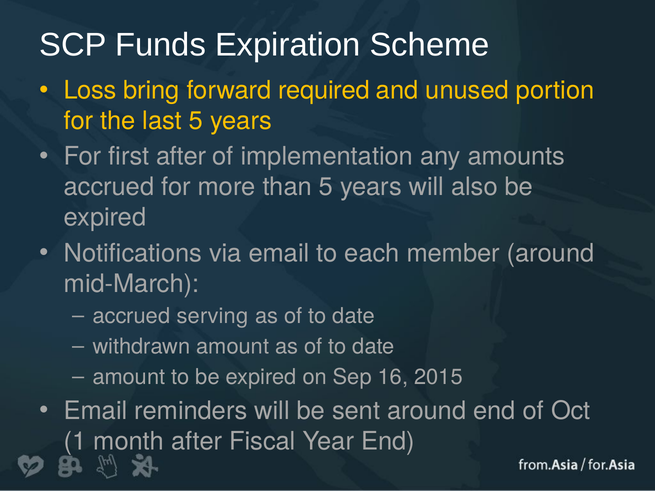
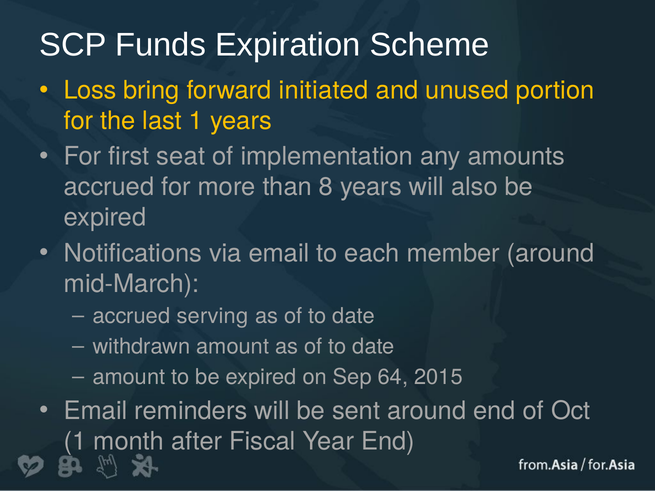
required: required -> initiated (324, 91)
last 5: 5 -> 1 (196, 121)
first after: after -> seat (181, 157)
than 5: 5 -> 8 (326, 187)
16: 16 -> 64 (393, 377)
